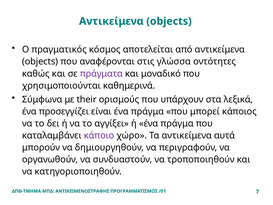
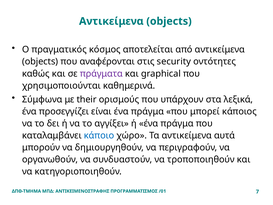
γλώσσα: γλώσσα -> security (174, 62)
μοναδικό: μοναδικό -> graphical (161, 74)
κάποιο colour: purple -> blue (99, 135)
